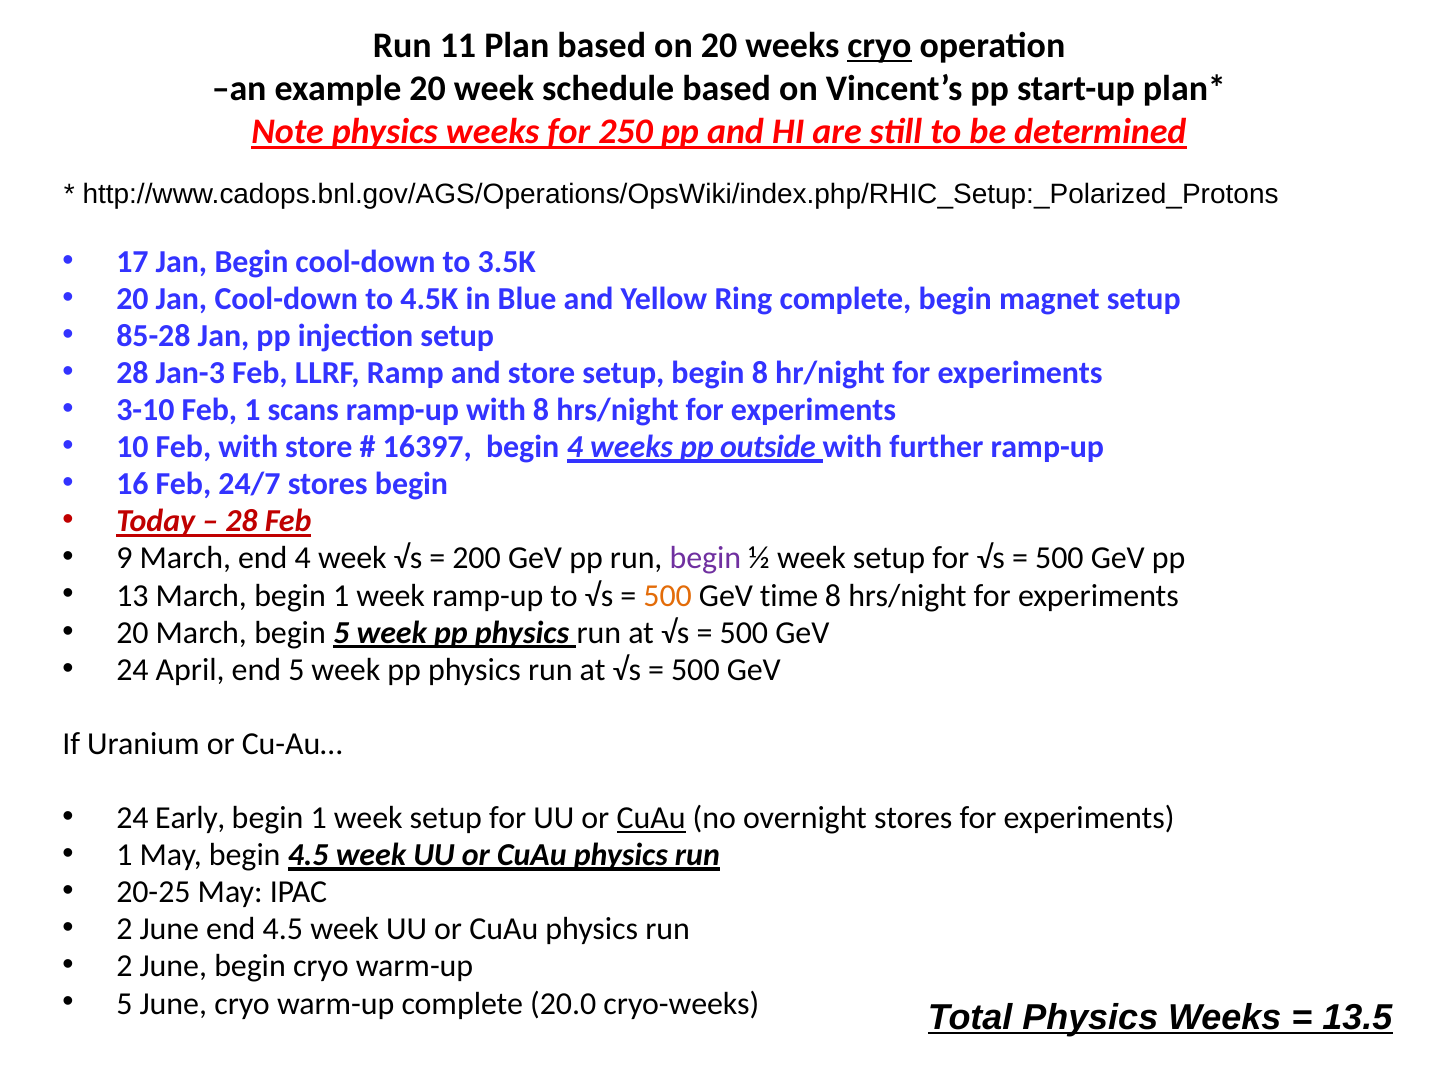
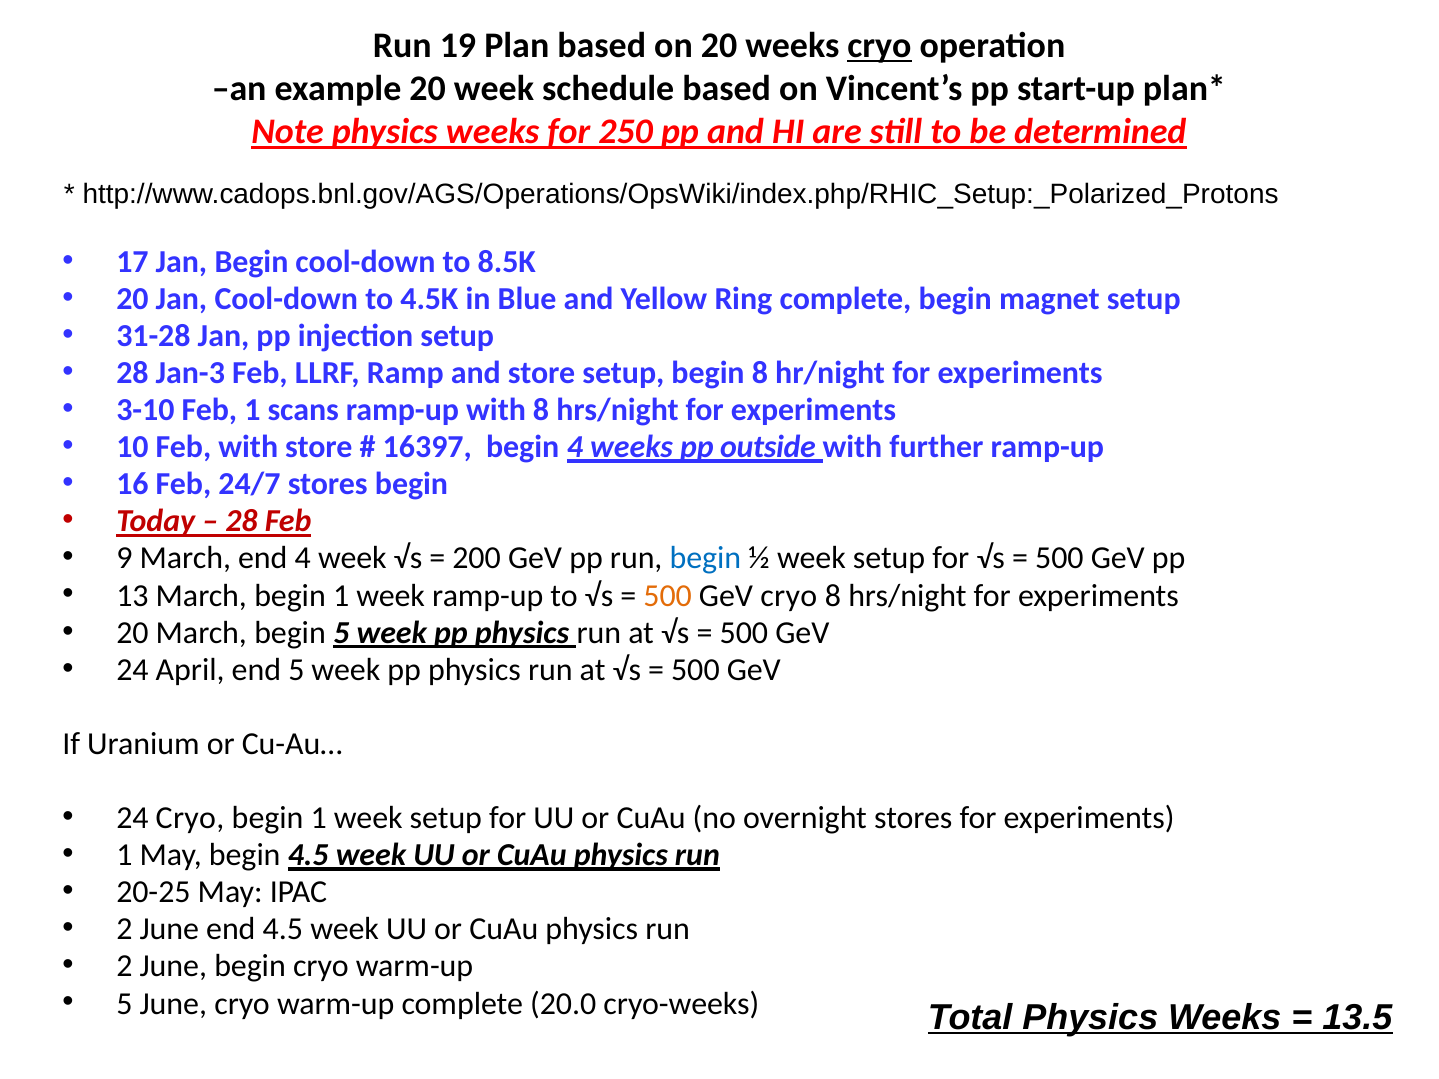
11: 11 -> 19 (458, 46)
3.5K: 3.5K -> 8.5K (507, 262)
85-28: 85-28 -> 31-28 (153, 336)
begin colour: purple -> blue (705, 559)
GeV time: time -> cryo (789, 596)
24 Early: Early -> Cryo (190, 818)
CuAu underline: present -> none (651, 818)
